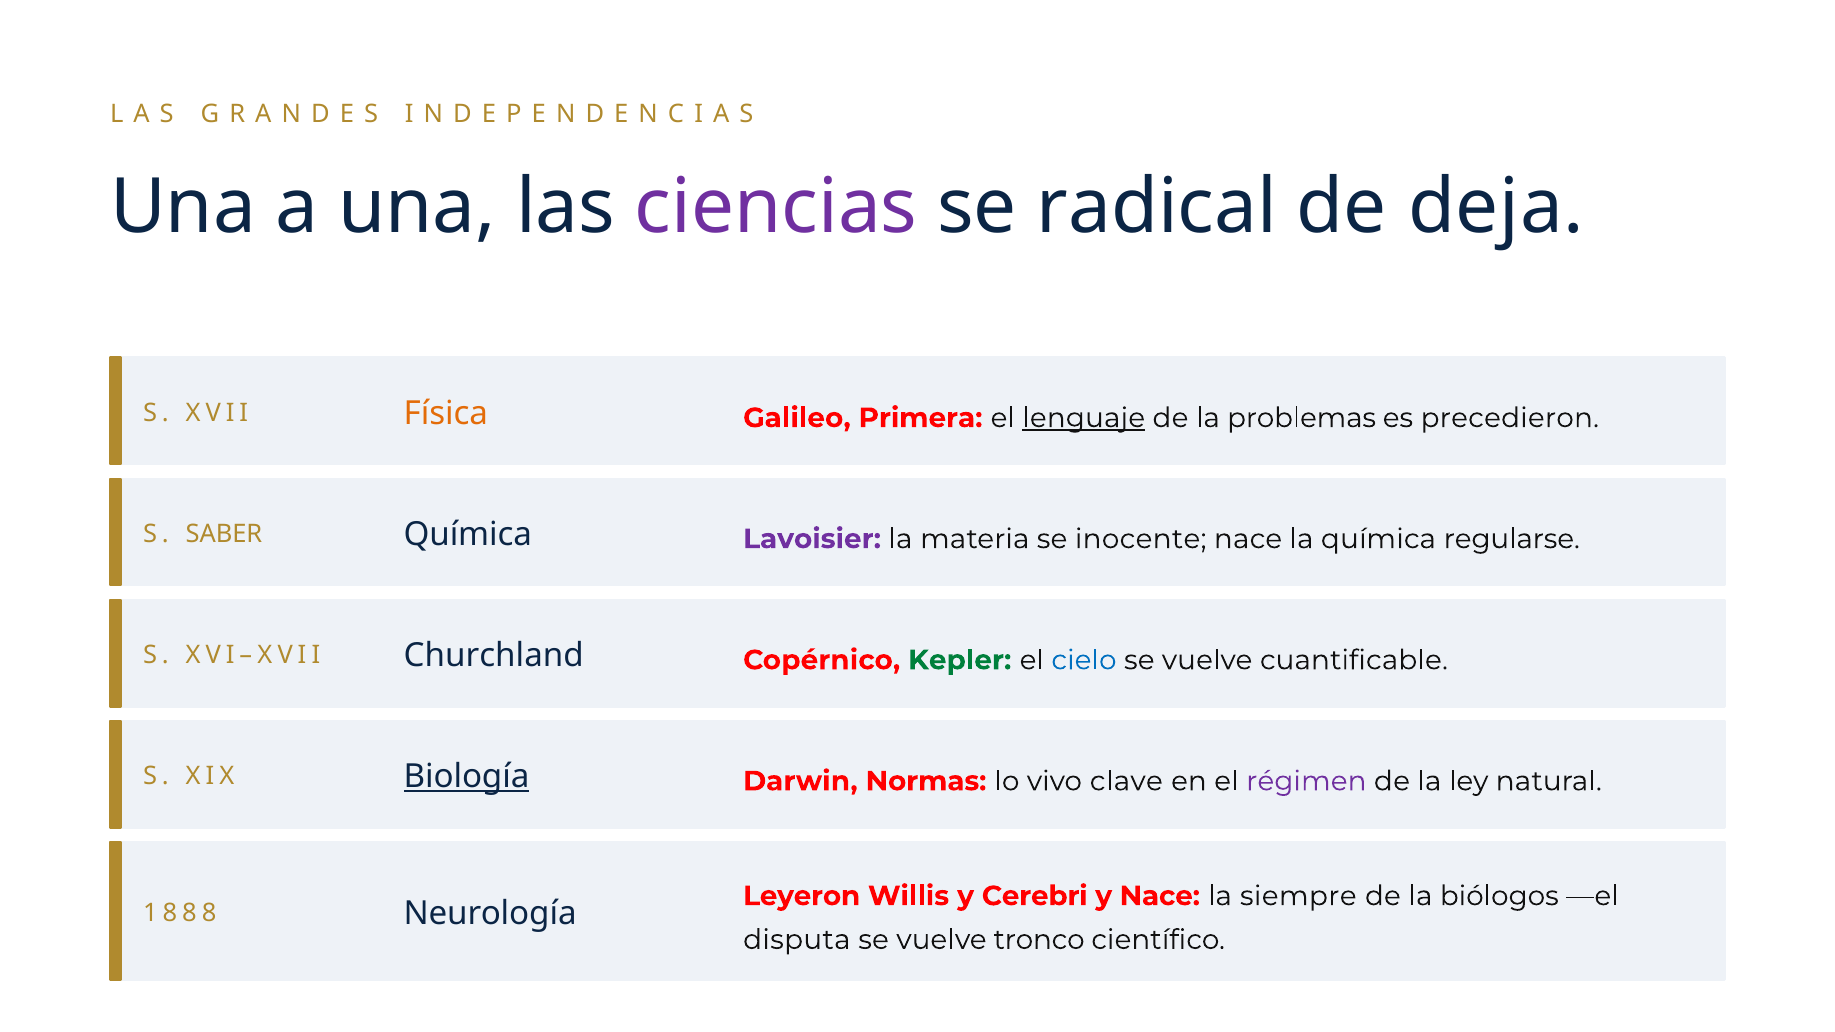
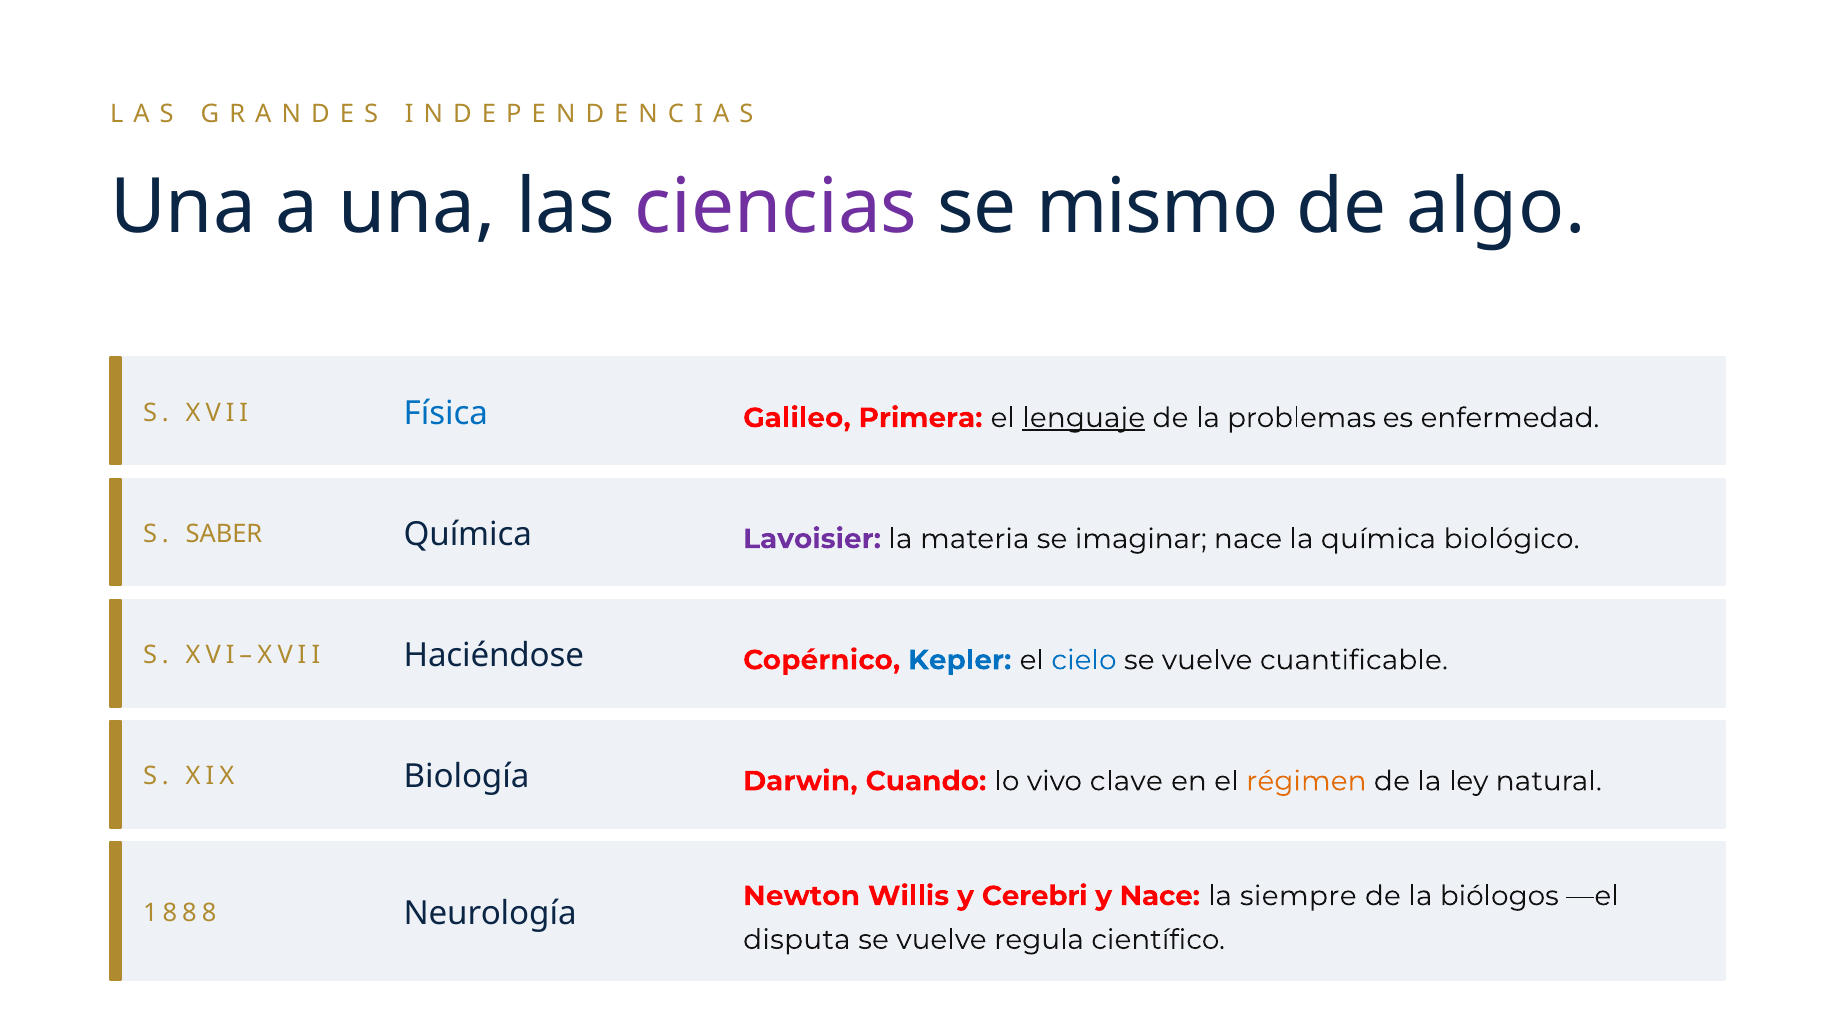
radical: radical -> mismo (1157, 207)
deja: deja -> algo (1496, 207)
Física colour: orange -> blue (446, 413)
precedieron: precedieron -> enfermedad (1510, 418)
inocente: inocente -> imaginar (1141, 539)
regularse: regularse -> biológico (1512, 539)
Churchland: Churchland -> Haciéndose (494, 656)
Kepler colour: green -> blue (960, 660)
Biología underline: present -> none (466, 777)
Normas: Normas -> Cuando (926, 781)
régimen colour: purple -> orange (1306, 781)
Leyeron: Leyeron -> Newton (802, 896)
tronco: tronco -> regula (1039, 940)
